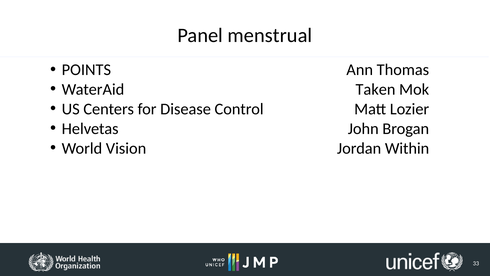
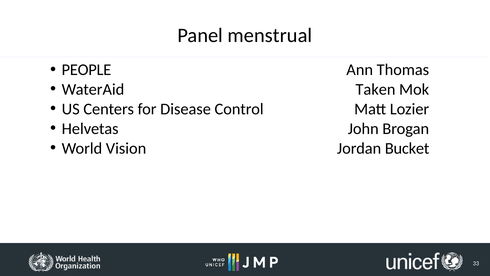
POINTS: POINTS -> PEOPLE (86, 70)
Within: Within -> Bucket (407, 148)
